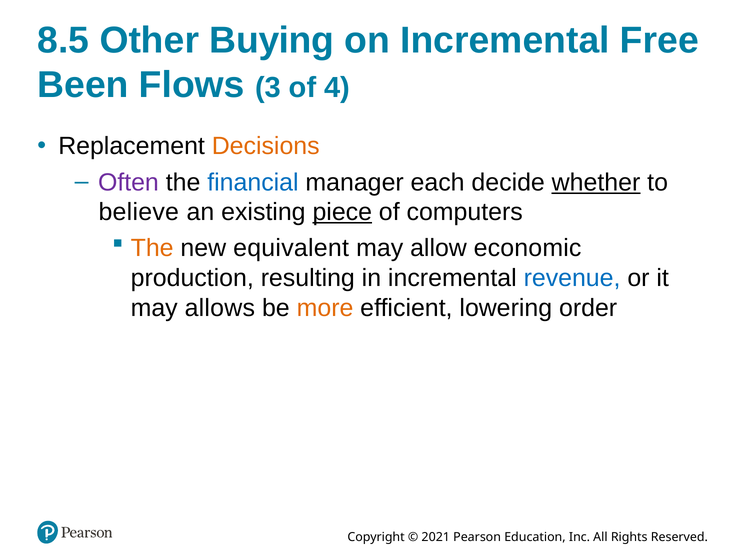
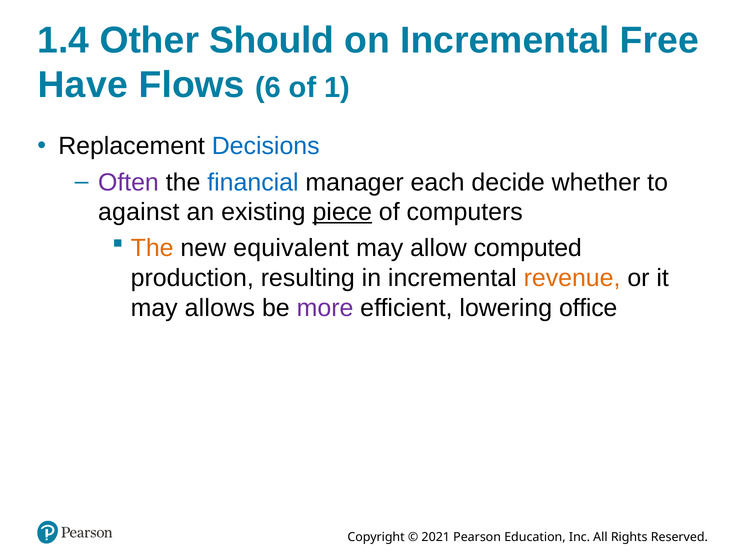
8.5: 8.5 -> 1.4 (63, 40)
Buying: Buying -> Should (272, 40)
Been: Been -> Have (83, 85)
3: 3 -> 6 (268, 88)
4: 4 -> 1 (337, 88)
Decisions colour: orange -> blue (266, 146)
whether underline: present -> none (596, 182)
believe: believe -> against (139, 212)
economic: economic -> computed (528, 248)
revenue colour: blue -> orange (572, 278)
more colour: orange -> purple (325, 308)
order: order -> office (588, 308)
